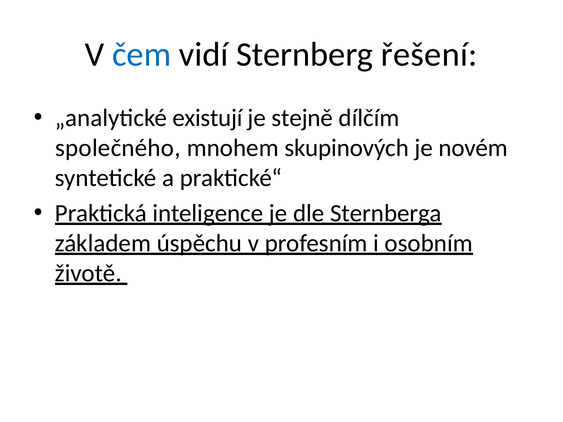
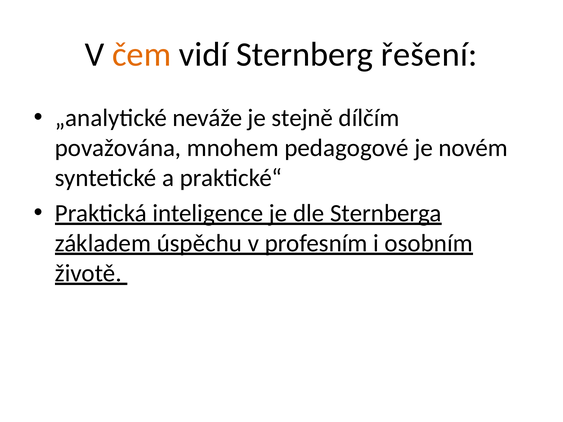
čem colour: blue -> orange (142, 55)
existují: existují -> neváže (207, 118)
společného: společného -> považována (118, 148)
skupinových: skupinových -> pedagogové (347, 148)
